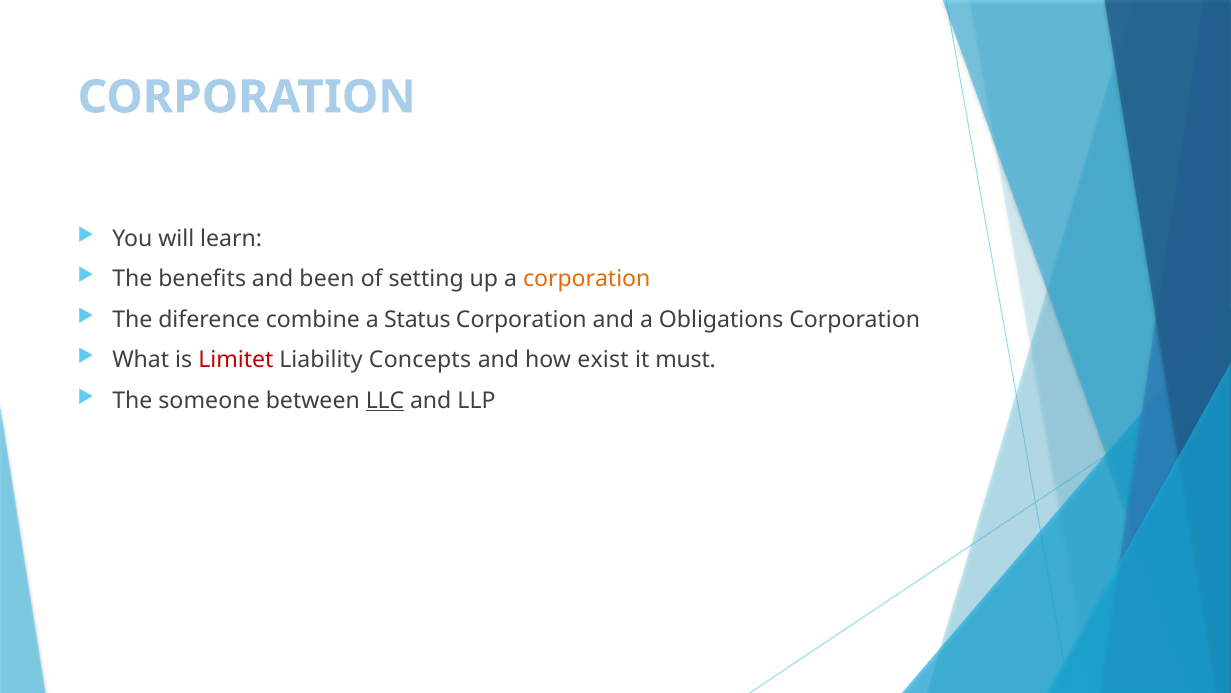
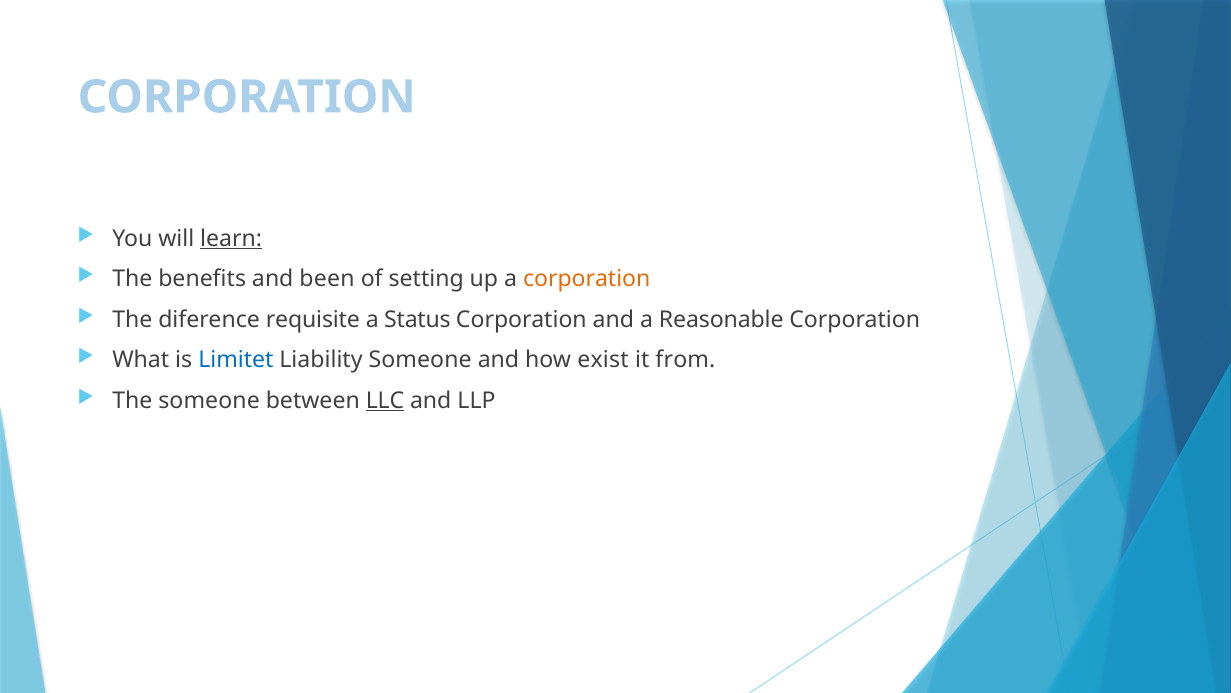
learn underline: none -> present (231, 238)
combine: combine -> requisite (313, 319)
Obligations: Obligations -> Reasonable (721, 319)
Limitet colour: red -> blue (236, 360)
Liability Concepts: Concepts -> Someone (420, 360)
must: must -> from (685, 360)
